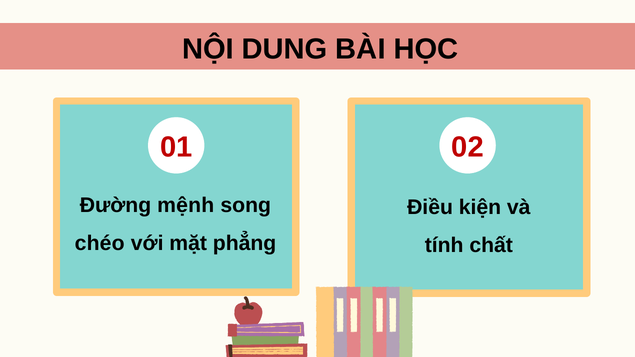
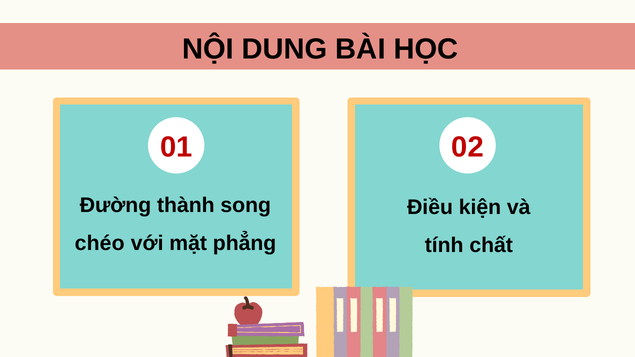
mệnh: mệnh -> thành (186, 206)
